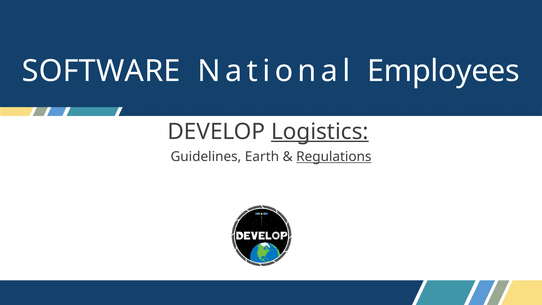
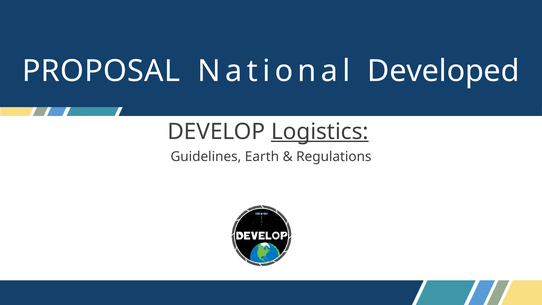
SOFTWARE: SOFTWARE -> PROPOSAL (101, 71)
Employees: Employees -> Developed (443, 71)
Regulations underline: present -> none (334, 157)
